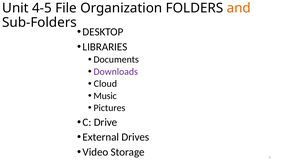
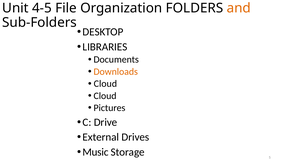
Downloads colour: purple -> orange (116, 72)
Music: Music -> Cloud (105, 96)
Video: Video -> Music (95, 152)
